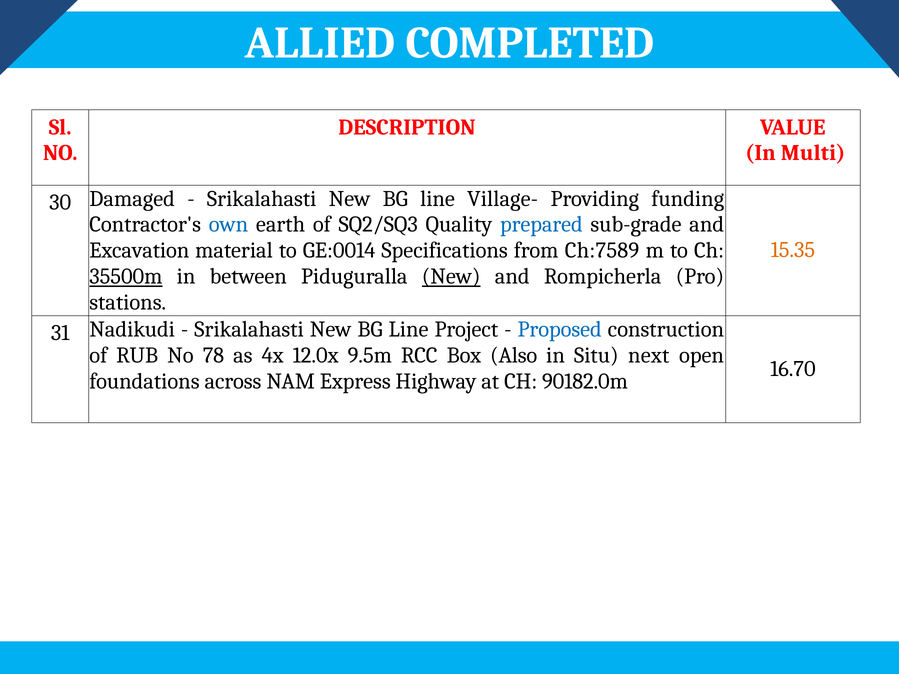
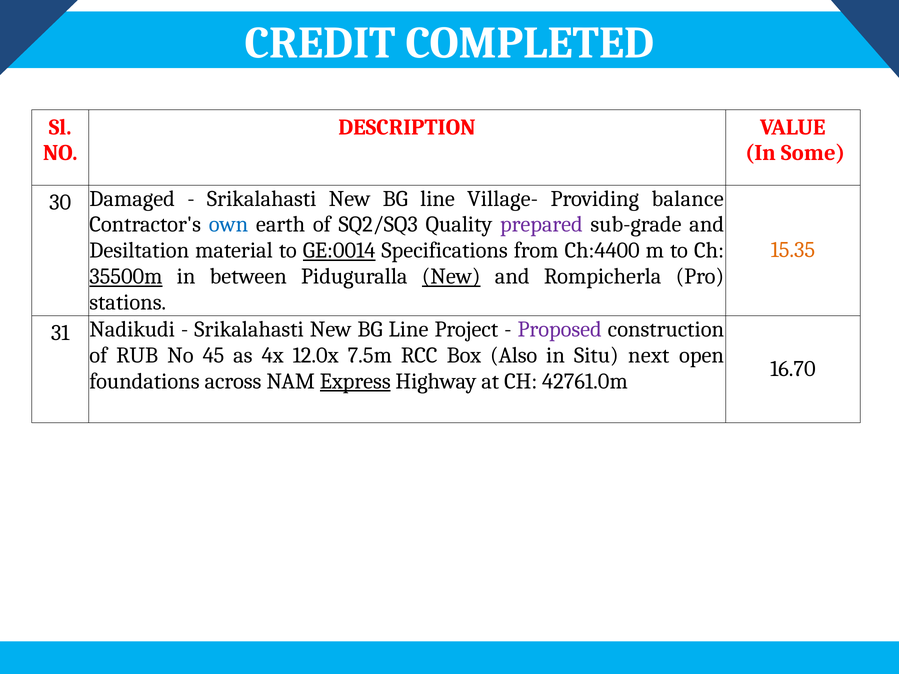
ALLIED: ALLIED -> CREDIT (320, 43)
Multi: Multi -> Some (813, 153)
funding: funding -> balance (688, 199)
prepared colour: blue -> purple (541, 225)
Excavation: Excavation -> Desiltation (139, 251)
GE:0014 underline: none -> present (339, 251)
Ch:7589: Ch:7589 -> Ch:4400 (602, 251)
Proposed colour: blue -> purple (560, 329)
78: 78 -> 45 (213, 355)
9.5m: 9.5m -> 7.5m (370, 355)
Express underline: none -> present (355, 381)
90182.0m: 90182.0m -> 42761.0m (585, 381)
